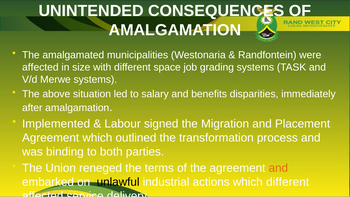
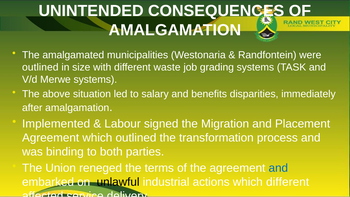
affected: affected -> outlined (40, 67)
space: space -> waste (167, 67)
and colour: orange -> blue (278, 168)
